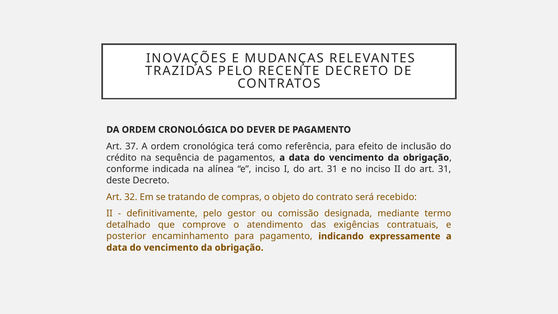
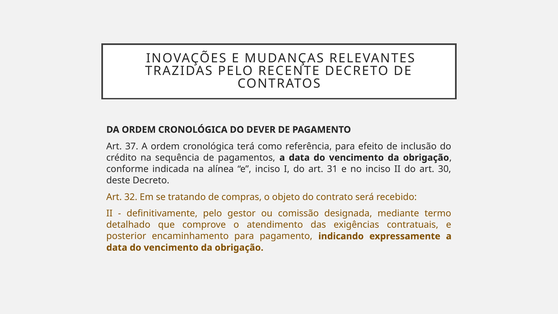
II do art 31: 31 -> 30 (445, 169)
